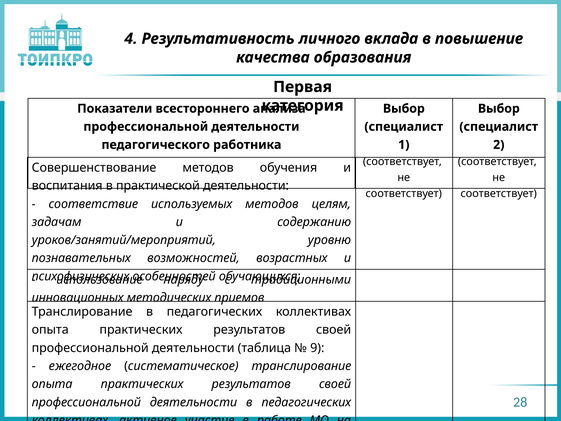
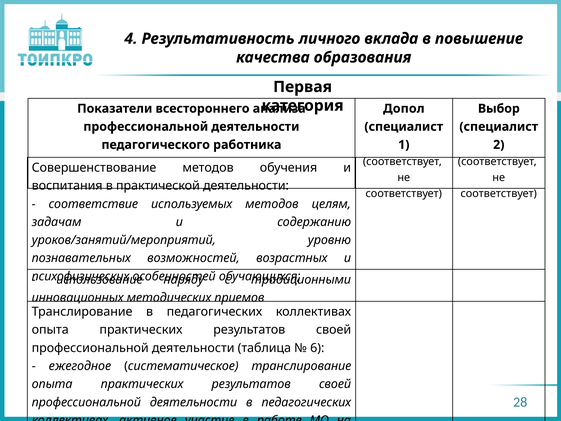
Выбор: Выбор -> Допол (404, 109)
9: 9 -> 6 (317, 348)
